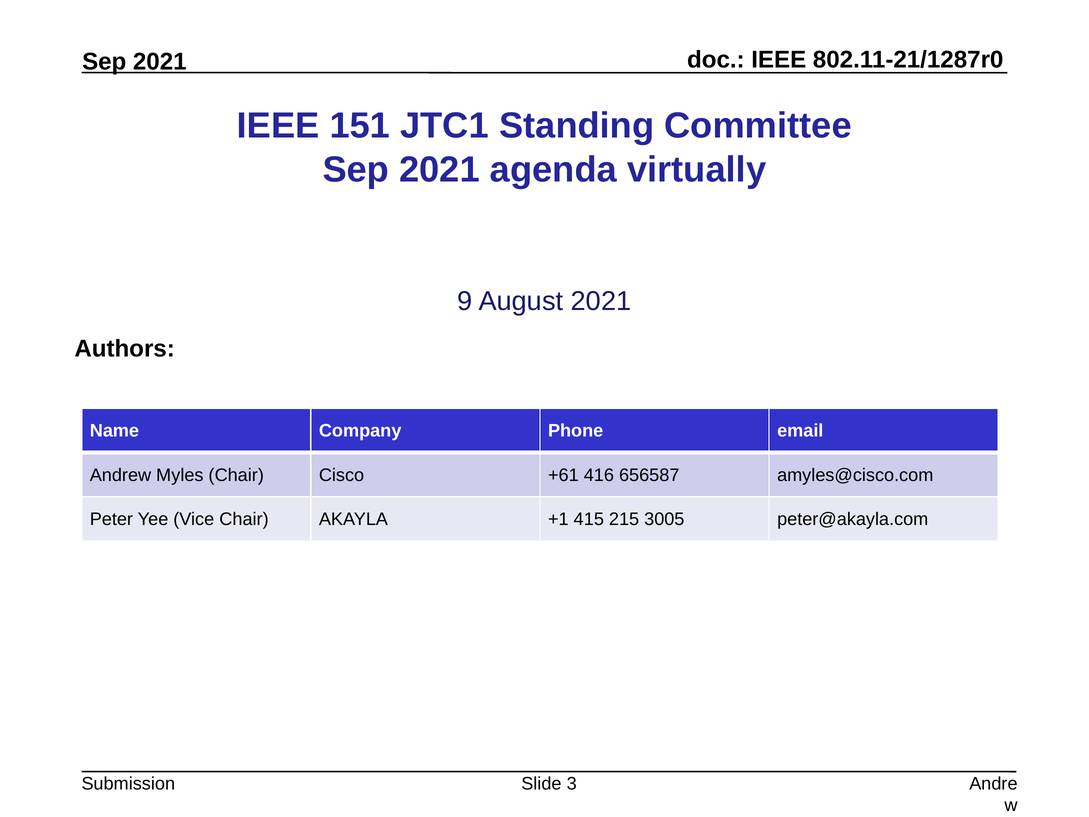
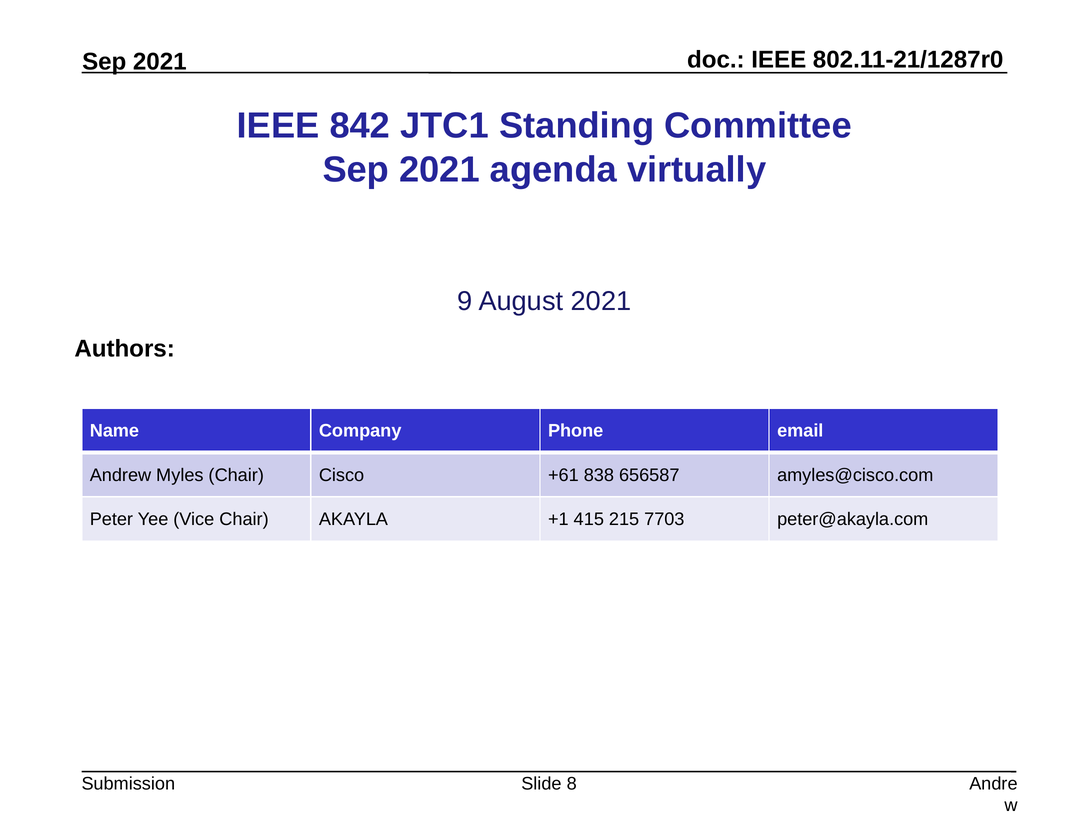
151: 151 -> 842 (360, 126)
416: 416 -> 838 (599, 475)
3005: 3005 -> 7703 (664, 519)
3: 3 -> 8 (572, 783)
